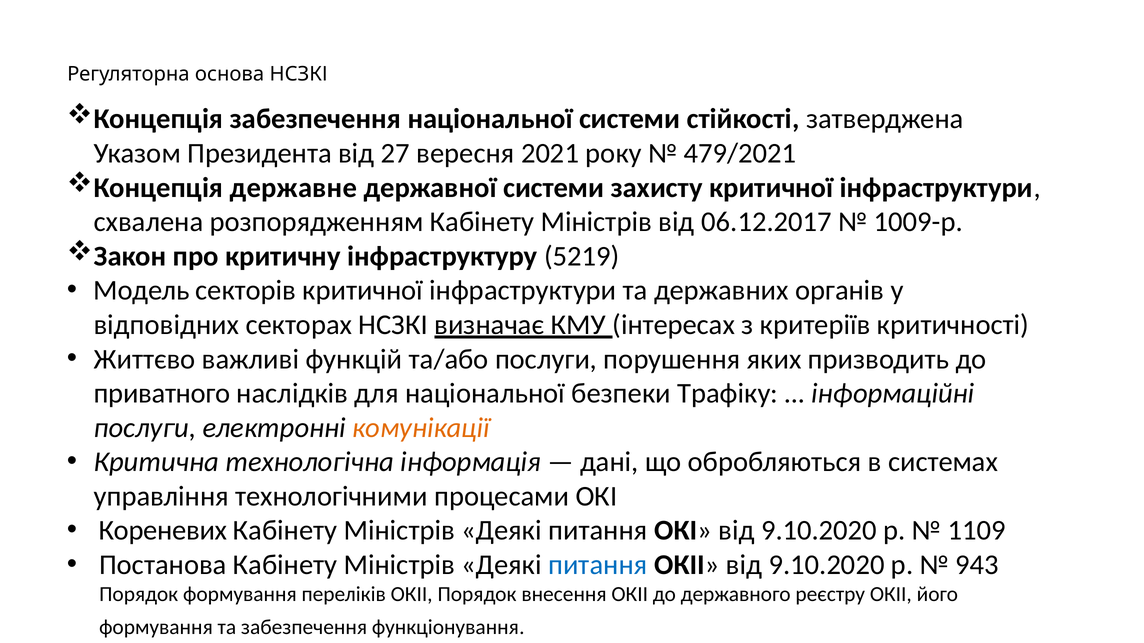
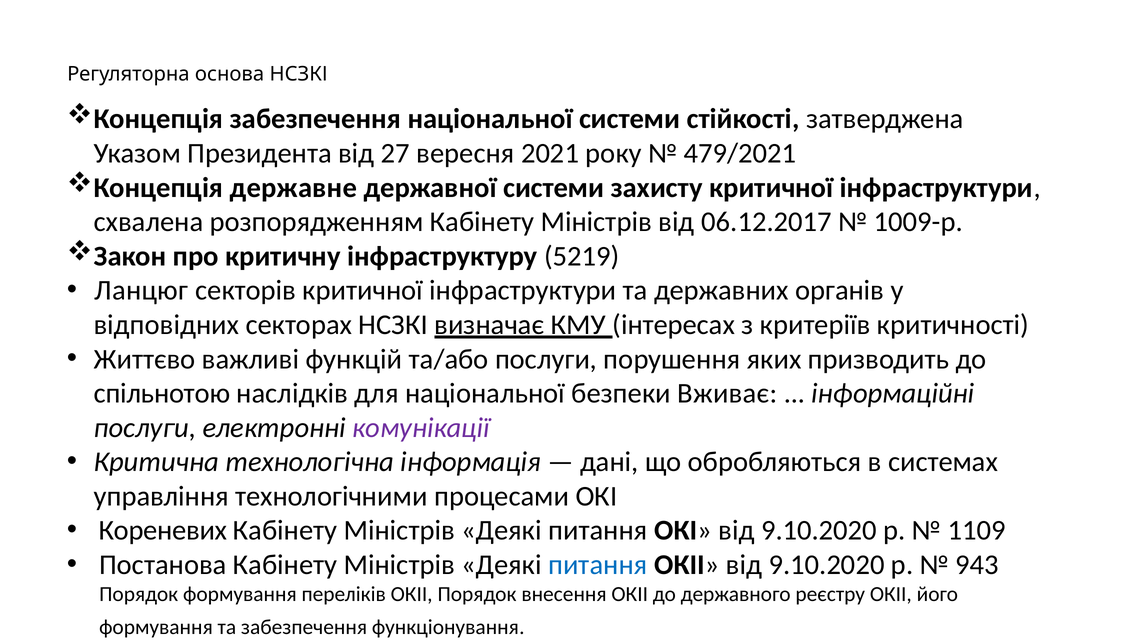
Модель: Модель -> Ланцюг (141, 291)
приватного: приватного -> спільнотою (162, 394)
Трафіку: Трафіку -> Вживає (728, 394)
комунікації colour: orange -> purple (421, 428)
